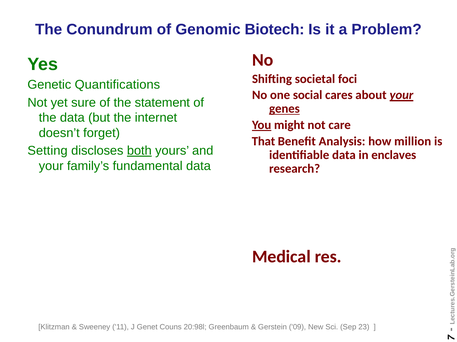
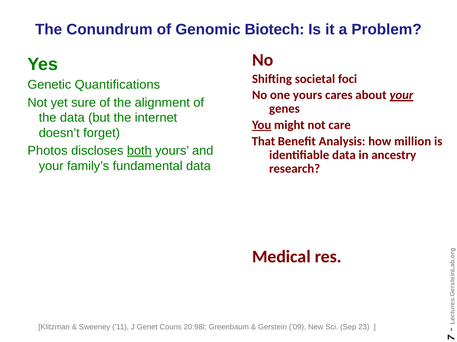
one social: social -> yours (308, 95)
statement: statement -> alignment (162, 103)
genes underline: present -> none (284, 109)
Setting: Setting -> Photos (48, 151)
enclaves: enclaves -> ancestry (394, 155)
